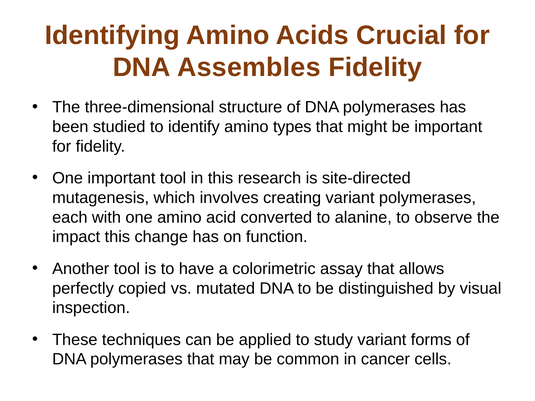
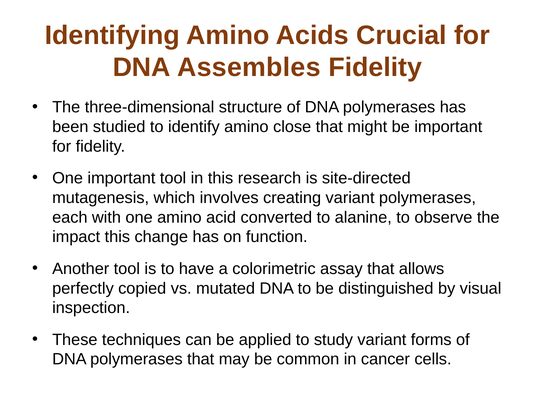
types: types -> close (292, 127)
